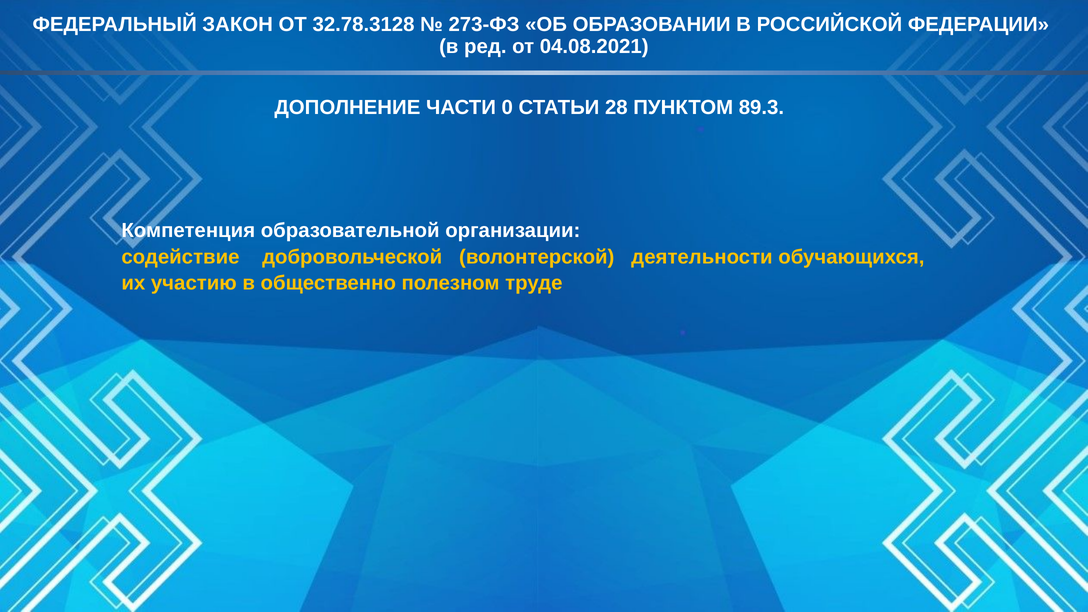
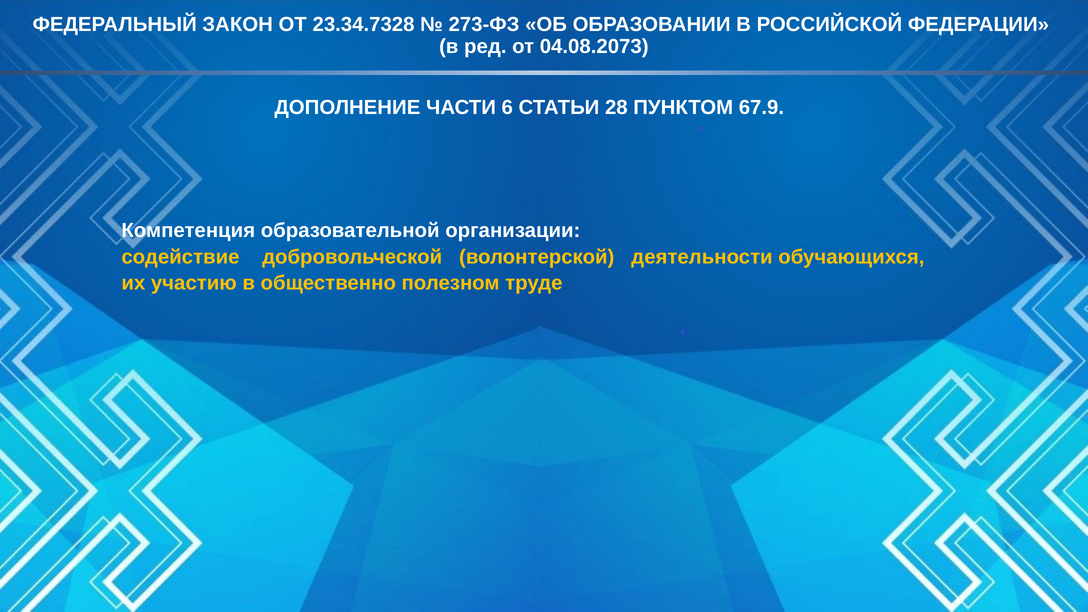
32.78.3128: 32.78.3128 -> 23.34.7328 (364, 25)
04.08.2021: 04.08.2021 -> 04.08.2073 (594, 47)
0: 0 -> 6 (507, 107)
89.3: 89.3 -> 67.9 (761, 107)
